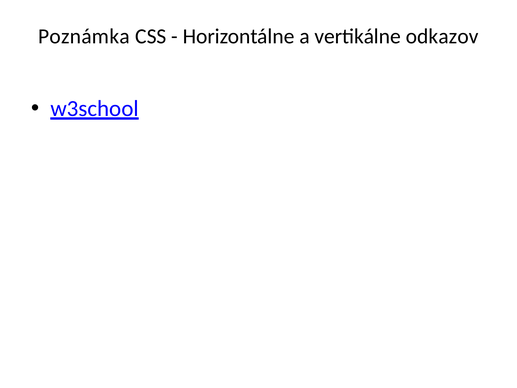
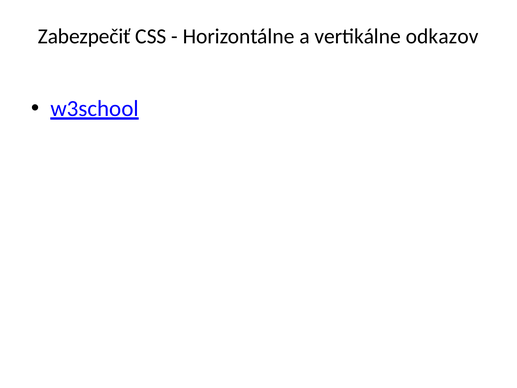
Poznámka: Poznámka -> Zabezpečiť (84, 36)
